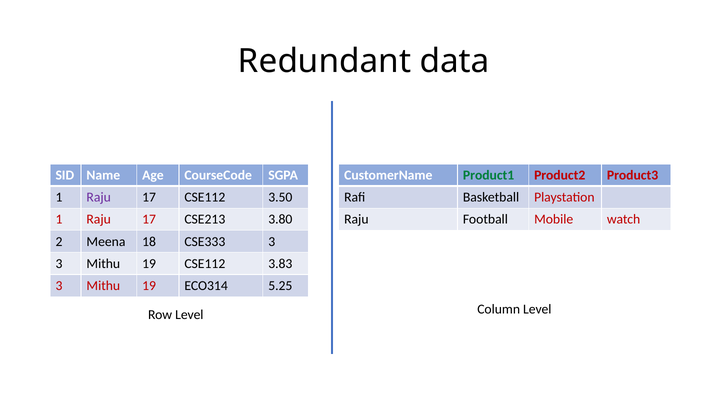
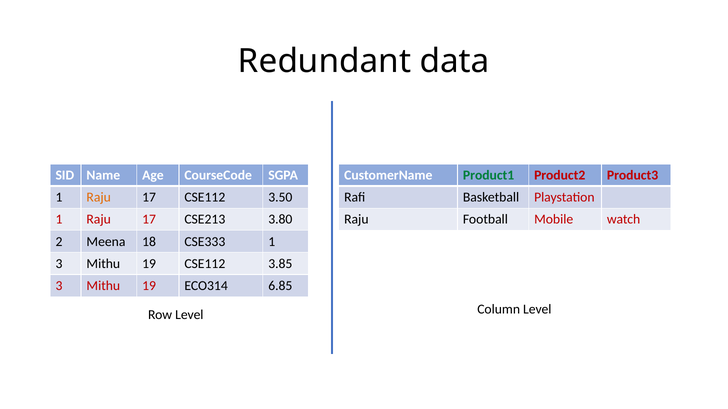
Raju colour: purple -> orange (99, 198)
CSE333 3: 3 -> 1 (272, 242)
3.83: 3.83 -> 3.85 (280, 264)
5.25: 5.25 -> 6.85 (280, 286)
